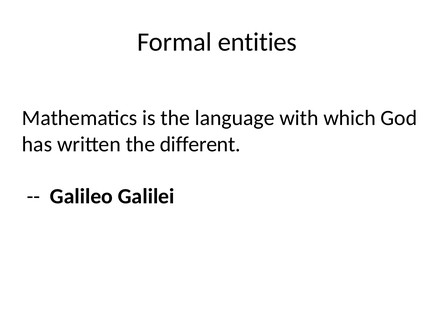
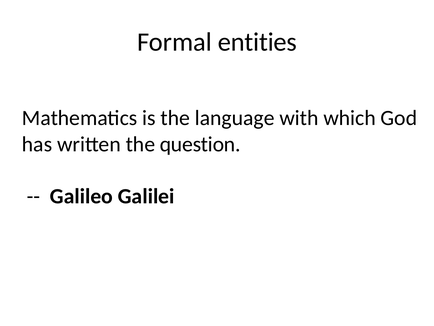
different: different -> question (200, 144)
